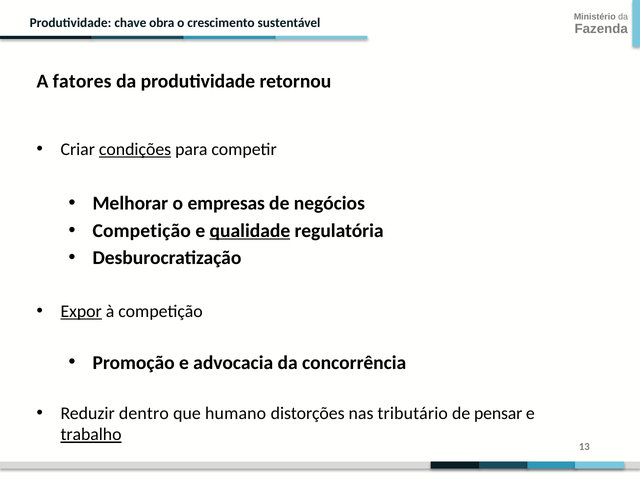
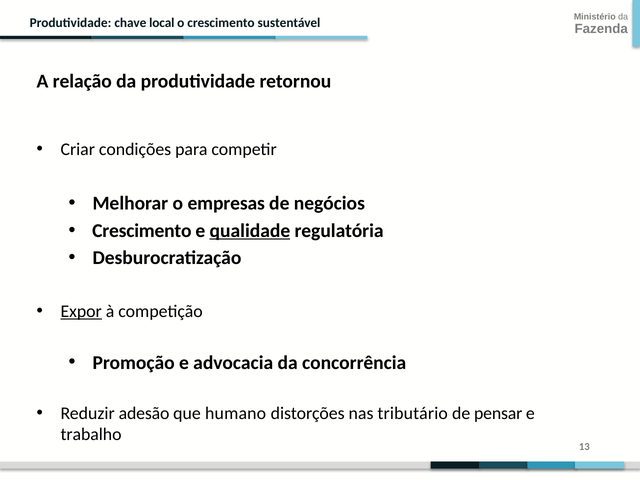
obra: obra -> local (162, 23)
fatores: fatores -> relação (82, 81)
condições underline: present -> none (135, 150)
Competição: Competição -> Crescimento (142, 231)
dentro: dentro -> adesão (144, 413)
trabalho underline: present -> none (91, 435)
